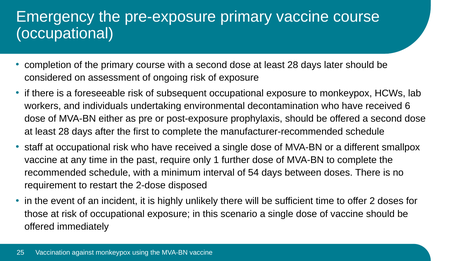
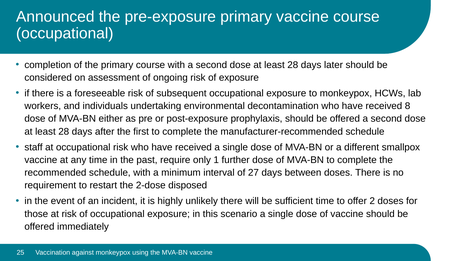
Emergency: Emergency -> Announced (55, 17)
6: 6 -> 8 (408, 106)
54: 54 -> 27 (253, 173)
